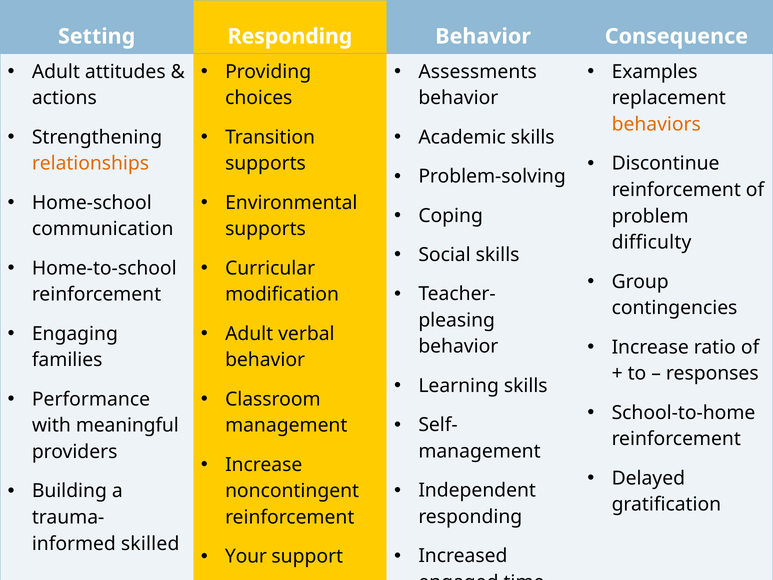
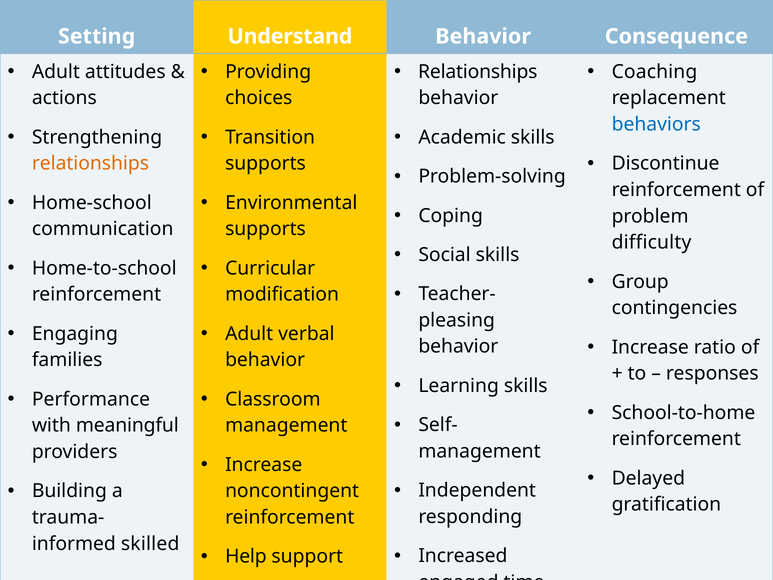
Setting Responding: Responding -> Understand (290, 36)
Assessments: Assessments -> Relationships (478, 72)
Examples: Examples -> Coaching (654, 72)
behaviors colour: orange -> blue (656, 124)
Your: Your -> Help (246, 556)
